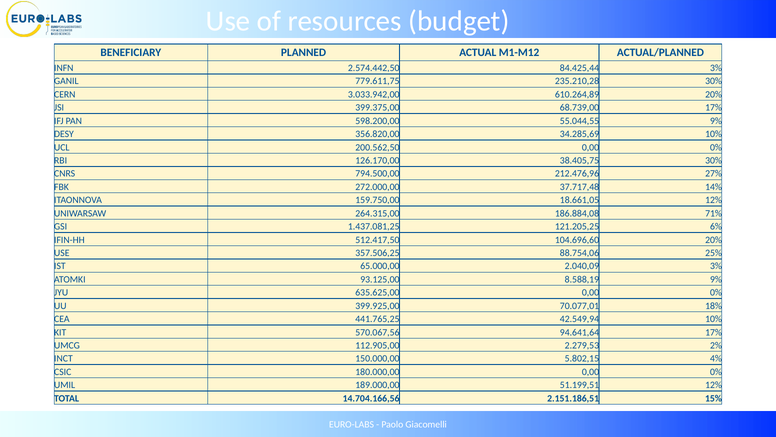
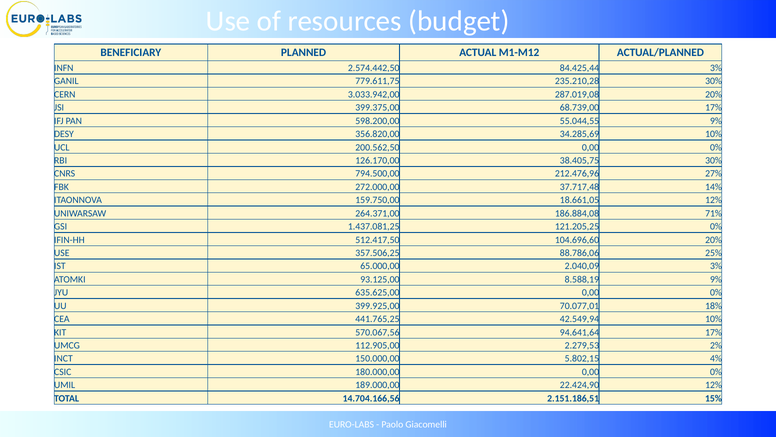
610.264,89: 610.264,89 -> 287.019,08 (577, 94)
264.315,00: 264.315,00 -> 264.371,00 (377, 213)
121.205,25 6%: 6% -> 0% (716, 226)
88.754,06: 88.754,06 -> 88.786,06 (579, 253)
51.199,51: 51.199,51 -> 22.424,90 (579, 385)
